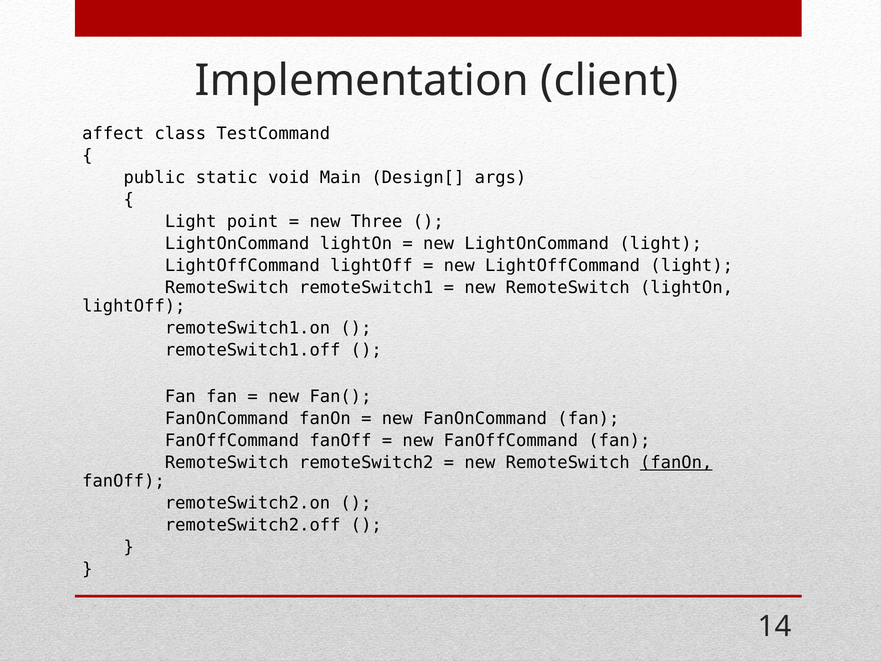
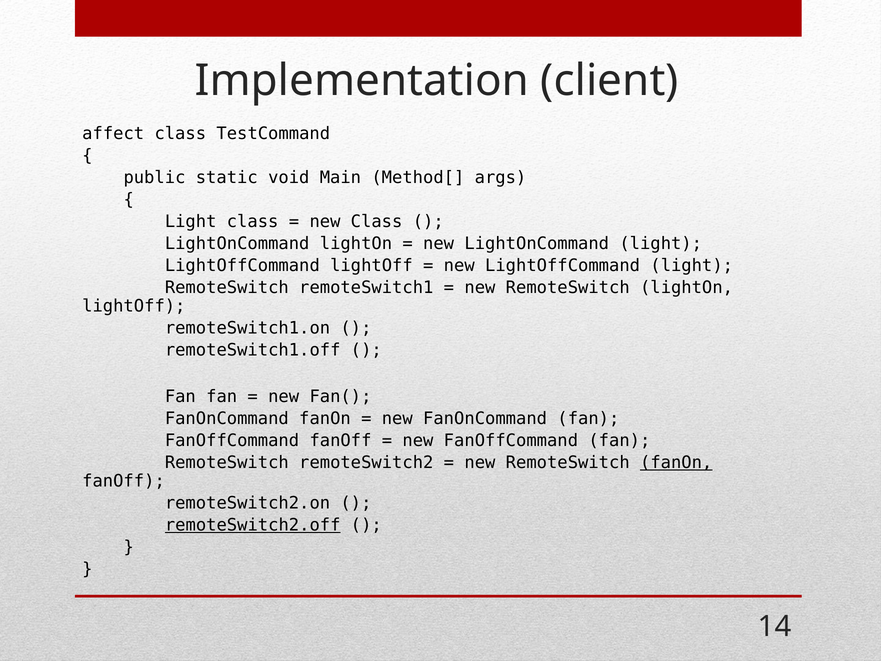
Design[: Design[ -> Method[ (418, 177)
Light point: point -> class (253, 221)
new Three: Three -> Class (377, 221)
remoteSwitch2.off underline: none -> present (253, 525)
